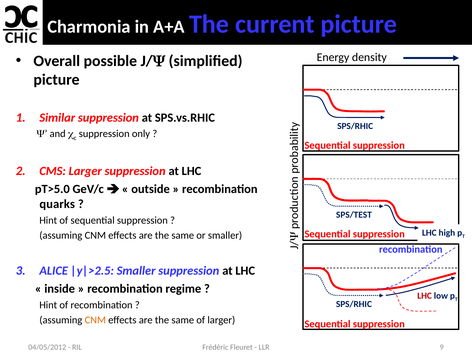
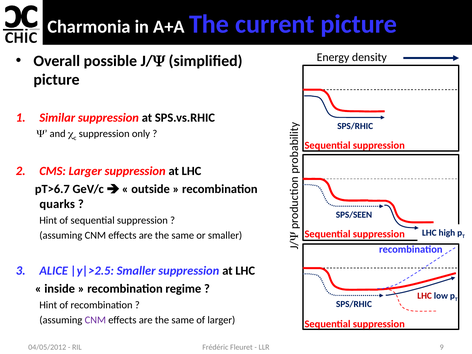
pT>5.0: pT>5.0 -> pT>6.7 (52, 189)
SPS/TEST: SPS/TEST -> SPS/SEEN (354, 215)
CNM colour: orange -> purple (95, 320)
